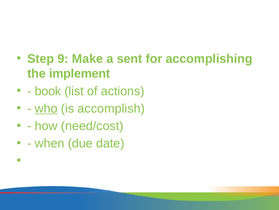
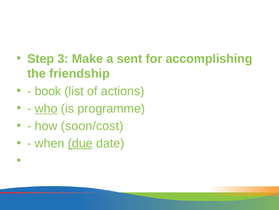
9: 9 -> 3 (63, 59)
implement: implement -> friendship (80, 73)
accomplish: accomplish -> programme (111, 108)
need/cost: need/cost -> soon/cost (92, 126)
due underline: none -> present (80, 143)
